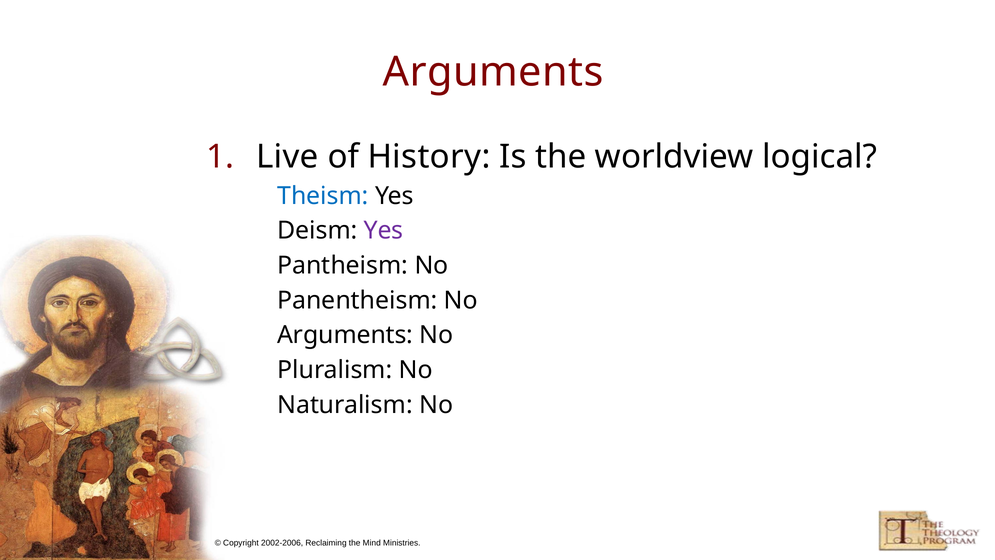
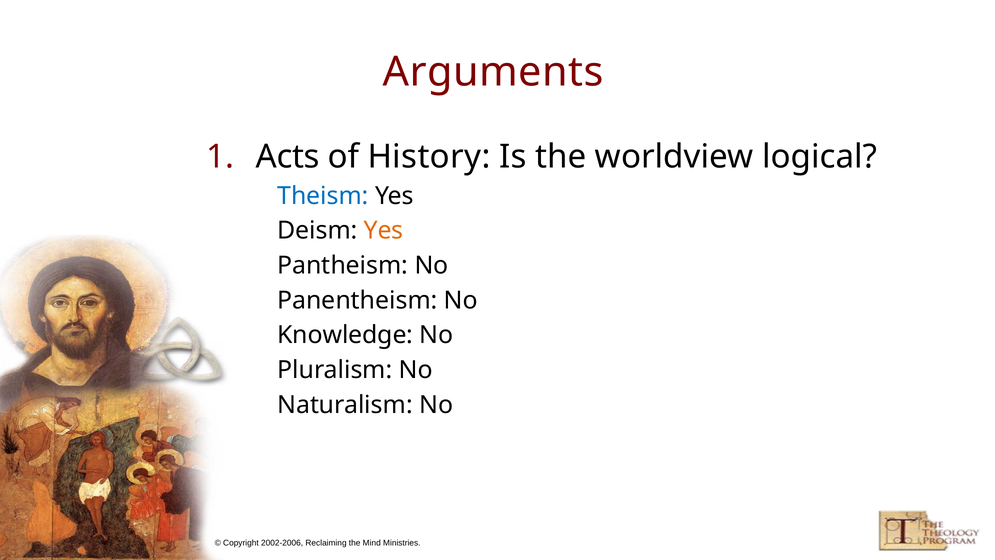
Live: Live -> Acts (288, 157)
Yes colour: purple -> orange (384, 231)
Arguments: Arguments -> Knowledge (345, 335)
